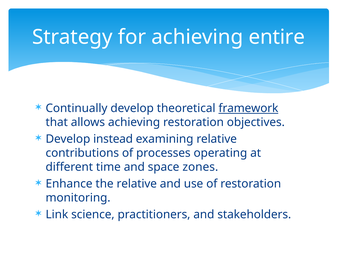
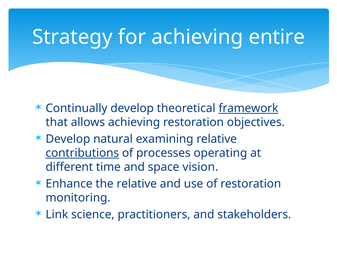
instead: instead -> natural (113, 139)
contributions underline: none -> present (82, 153)
zones: zones -> vision (200, 167)
